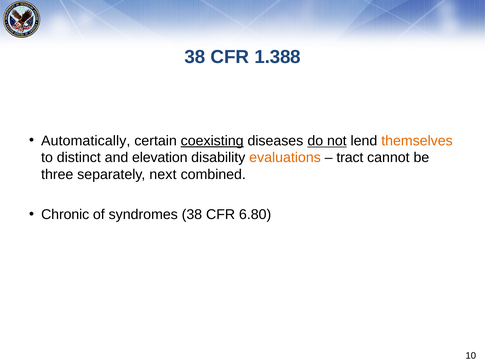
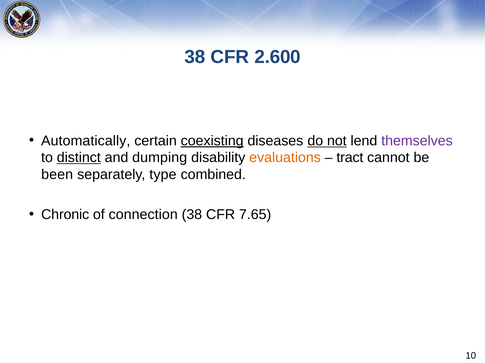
1.388: 1.388 -> 2.600 (278, 57)
themselves colour: orange -> purple (417, 141)
distinct underline: none -> present (79, 158)
elevation: elevation -> dumping (160, 158)
three: three -> been (57, 175)
next: next -> type (163, 175)
syndromes: syndromes -> connection (143, 215)
6.80: 6.80 -> 7.65 (255, 215)
